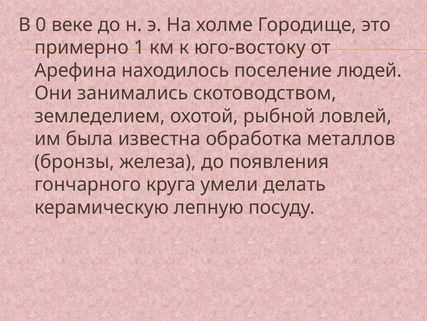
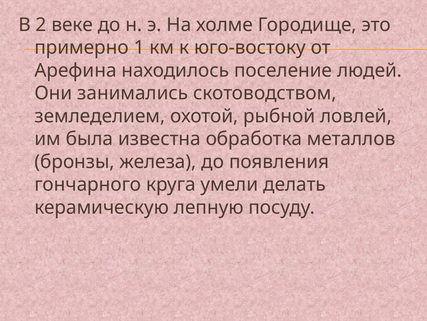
0: 0 -> 2 (41, 25)
